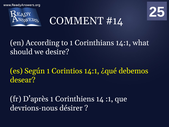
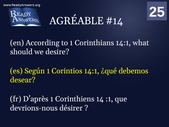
COMMENT: COMMENT -> AGRÉABLE (77, 21)
